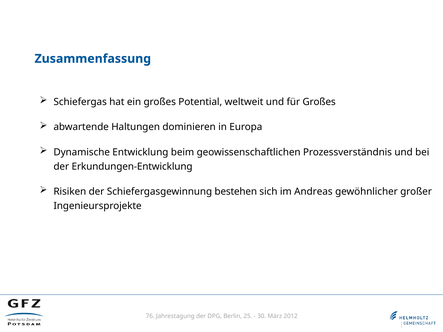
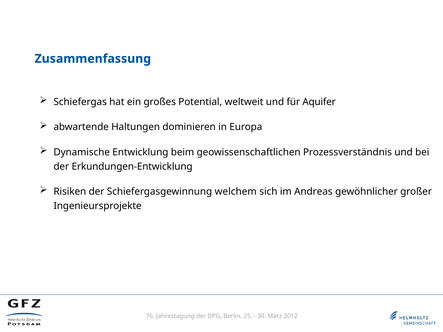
für Großes: Großes -> Aquifer (319, 102)
bestehen: bestehen -> welchem (236, 192)
